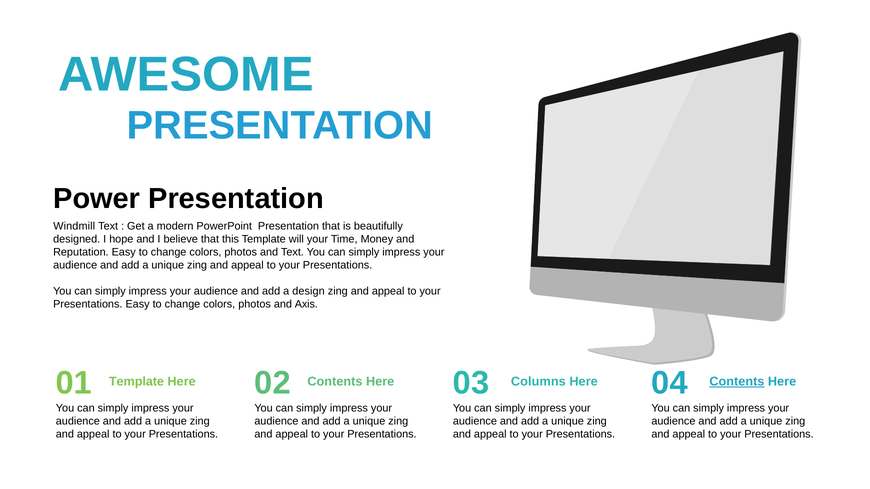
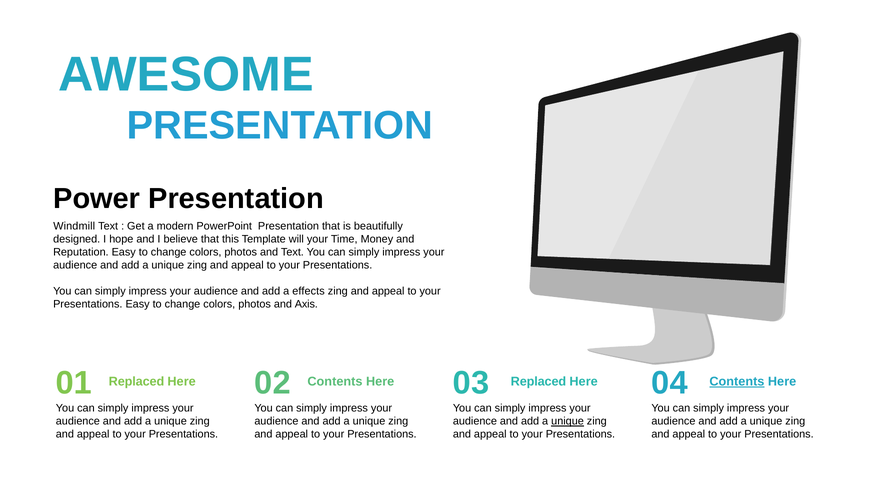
design: design -> effects (308, 291)
Template: Template -> Replaced (136, 382)
Here Columns: Columns -> Replaced (538, 382)
unique underline: none -> present (568, 422)
